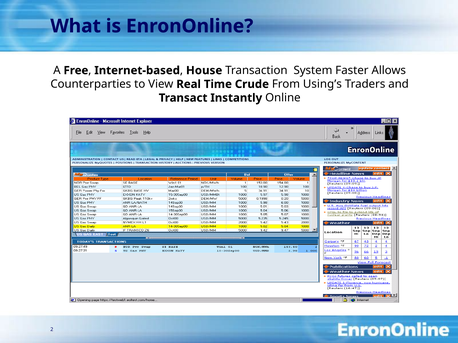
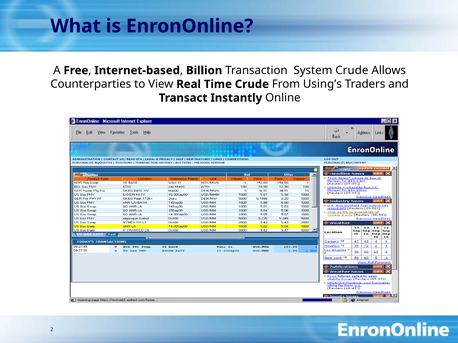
House: House -> Billion (204, 71)
System Faster: Faster -> Crude (352, 71)
